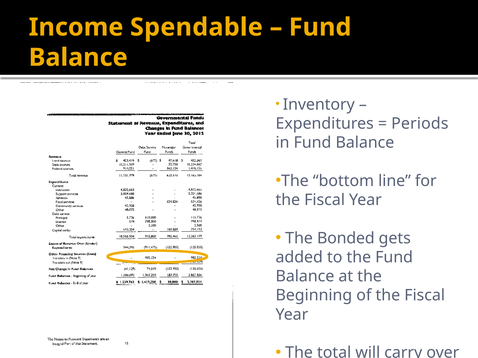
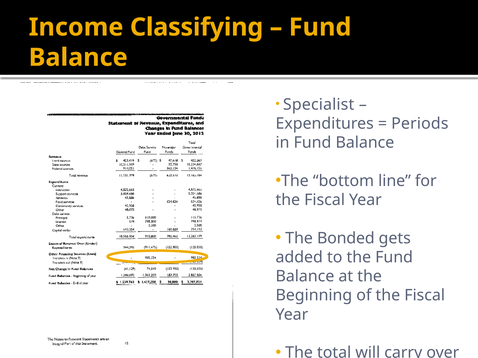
Spendable: Spendable -> Classifying (197, 27)
Inventory: Inventory -> Specialist (319, 105)
